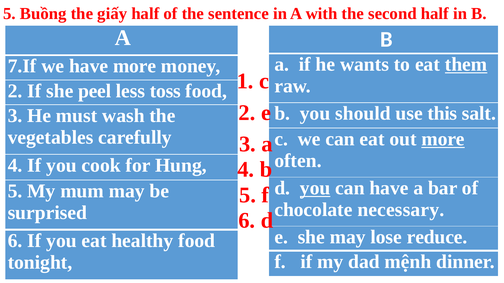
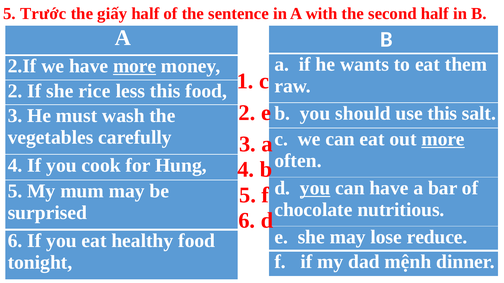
Buồng: Buồng -> Trước (43, 14)
them underline: present -> none (466, 65)
7.If: 7.If -> 2.If (22, 66)
more underline: none -> present (135, 66)
peel: peel -> rice (94, 91)
less toss: toss -> this (165, 91)
necessary: necessary -> nutritious (401, 210)
